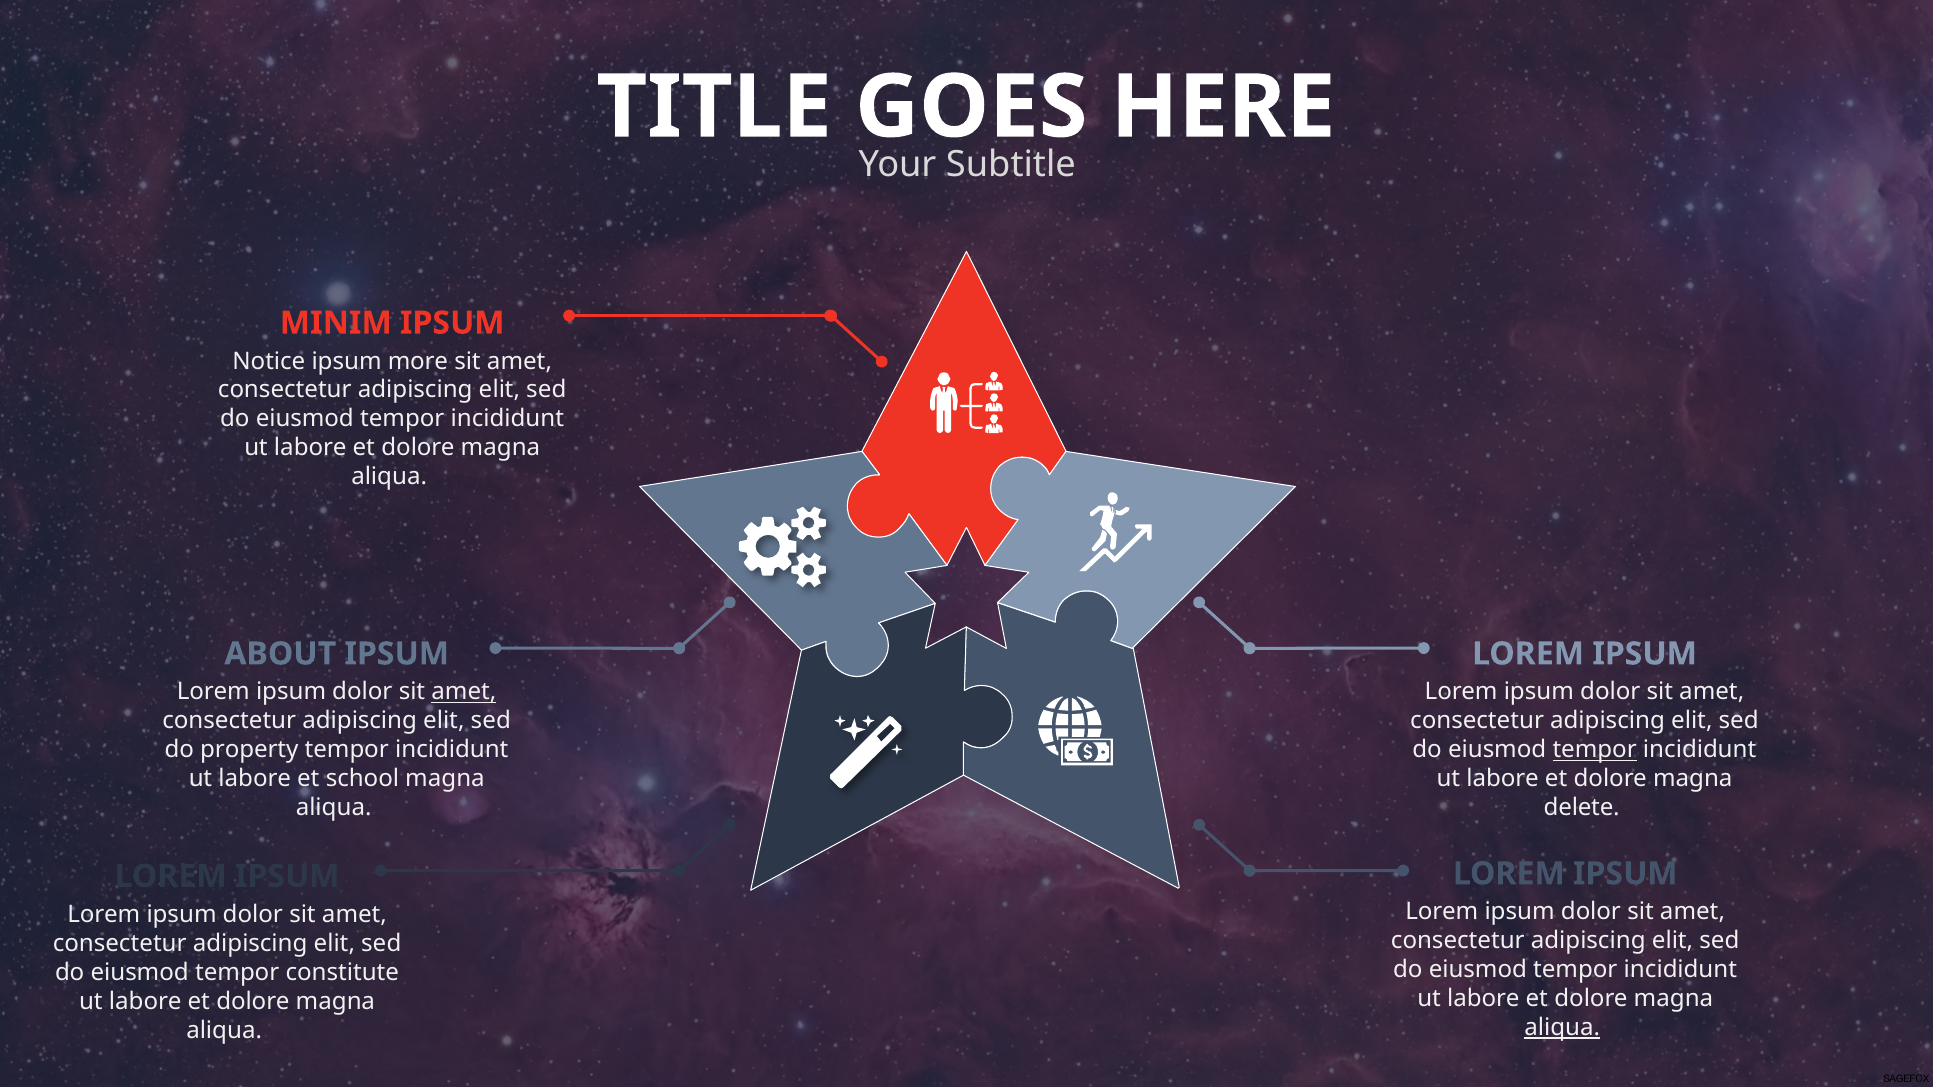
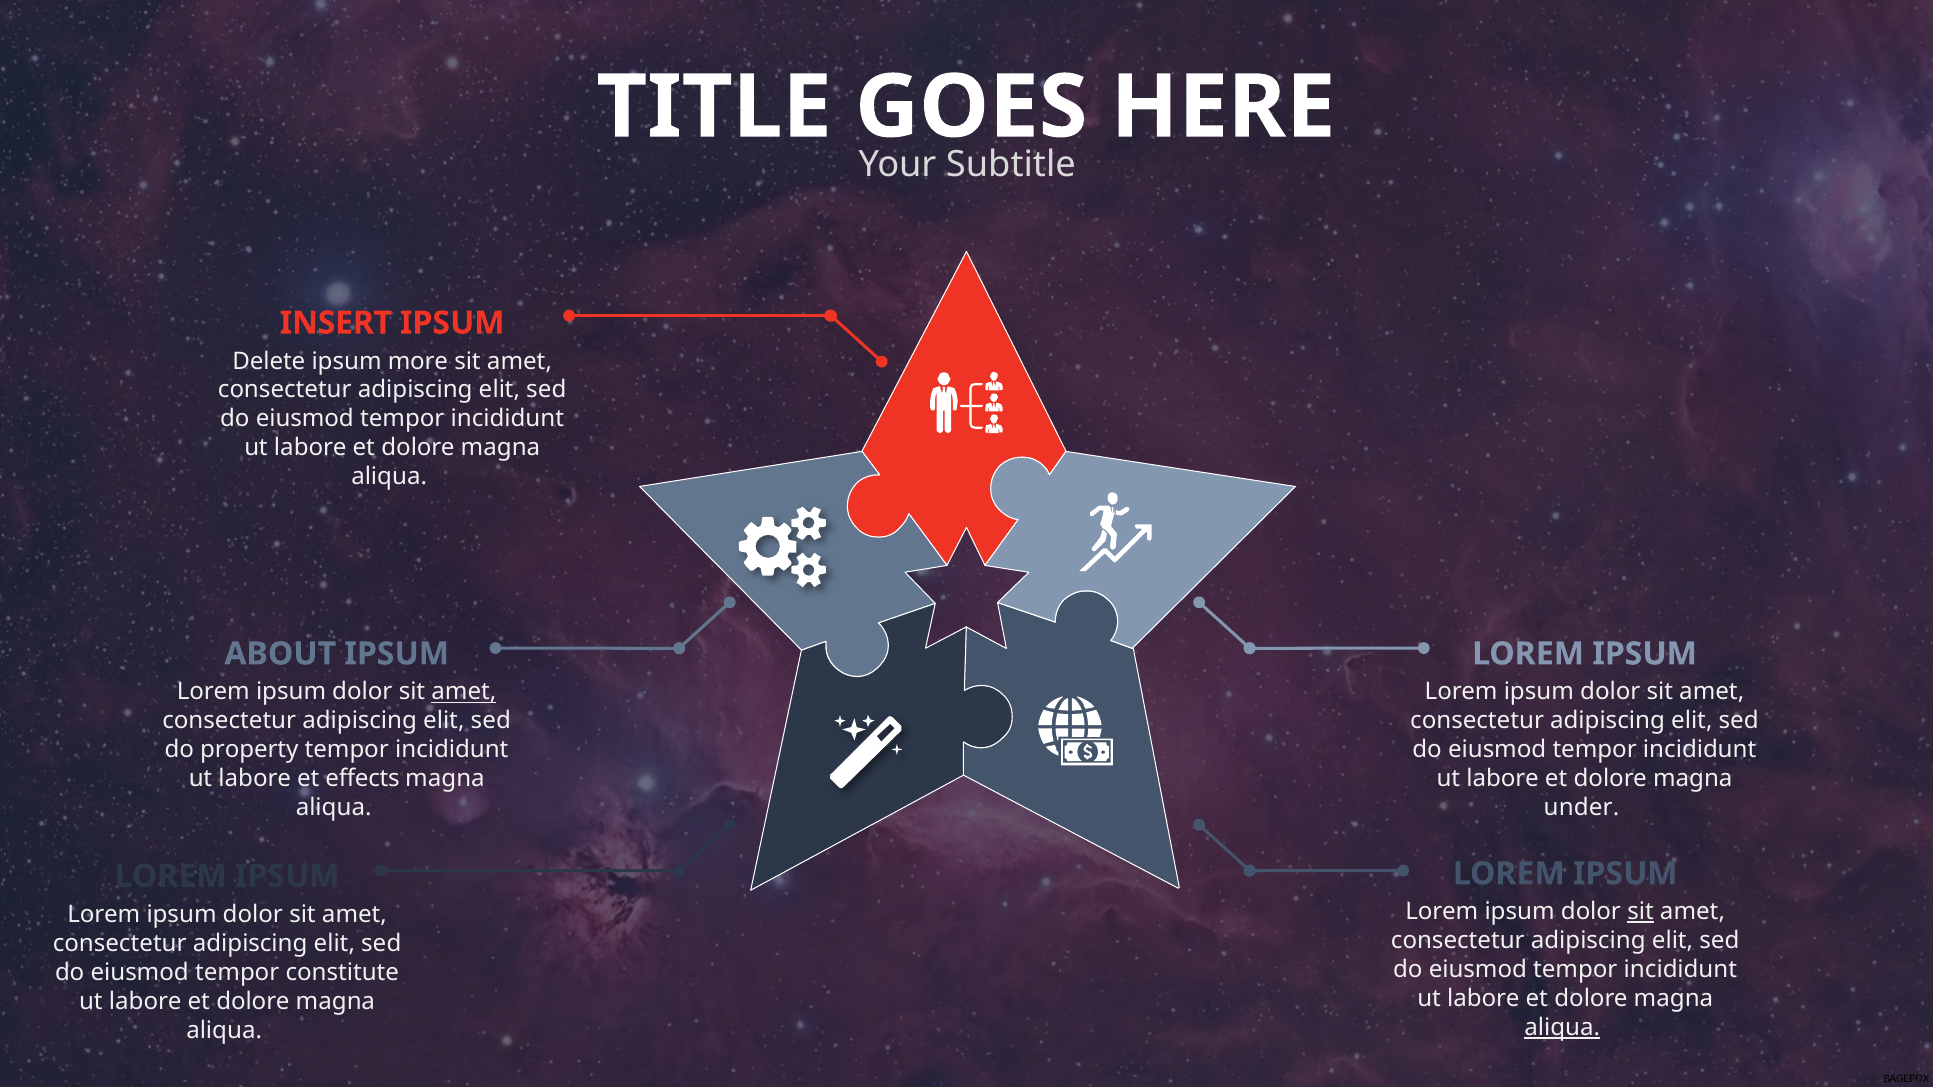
MINIM: MINIM -> INSERT (336, 323)
Notice: Notice -> Delete (269, 361)
tempor underline: present -> none (1595, 750)
school: school -> effects (363, 779)
delete: delete -> under (1582, 808)
sit underline: none -> present (1641, 912)
